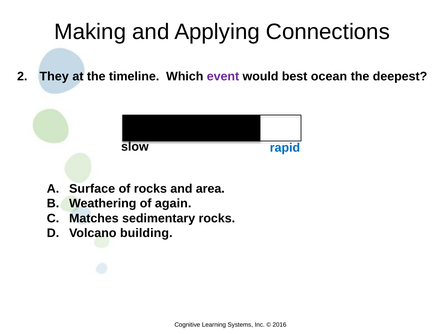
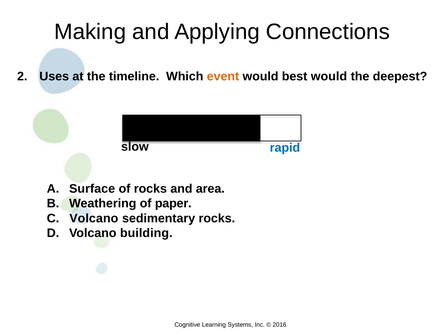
They: They -> Uses (54, 77)
event colour: purple -> orange (223, 77)
best ocean: ocean -> would (329, 77)
again: again -> paper (173, 204)
Matches: Matches -> Volcano (94, 219)
